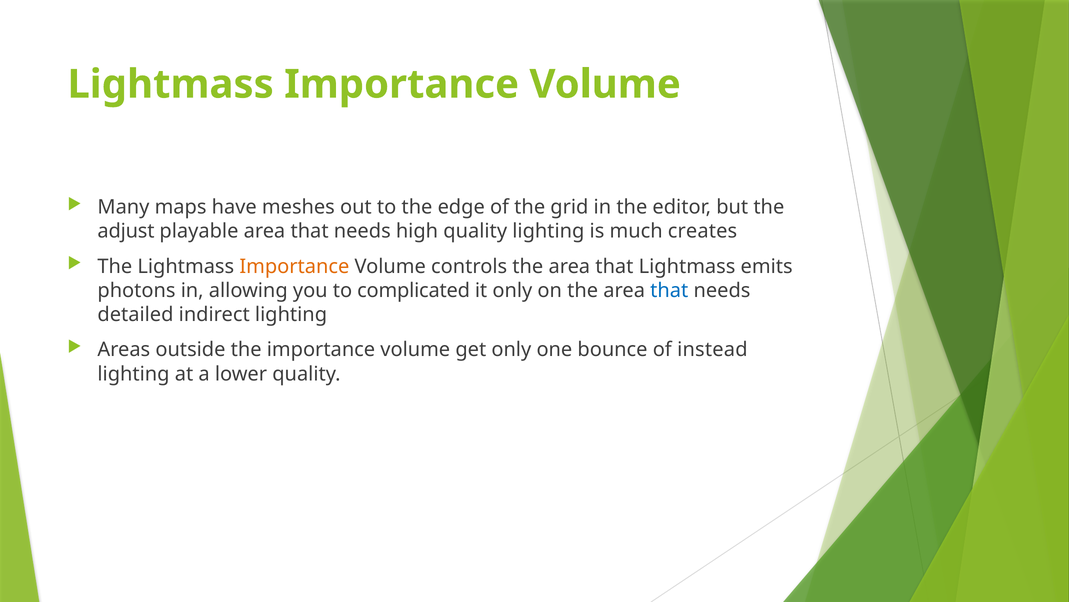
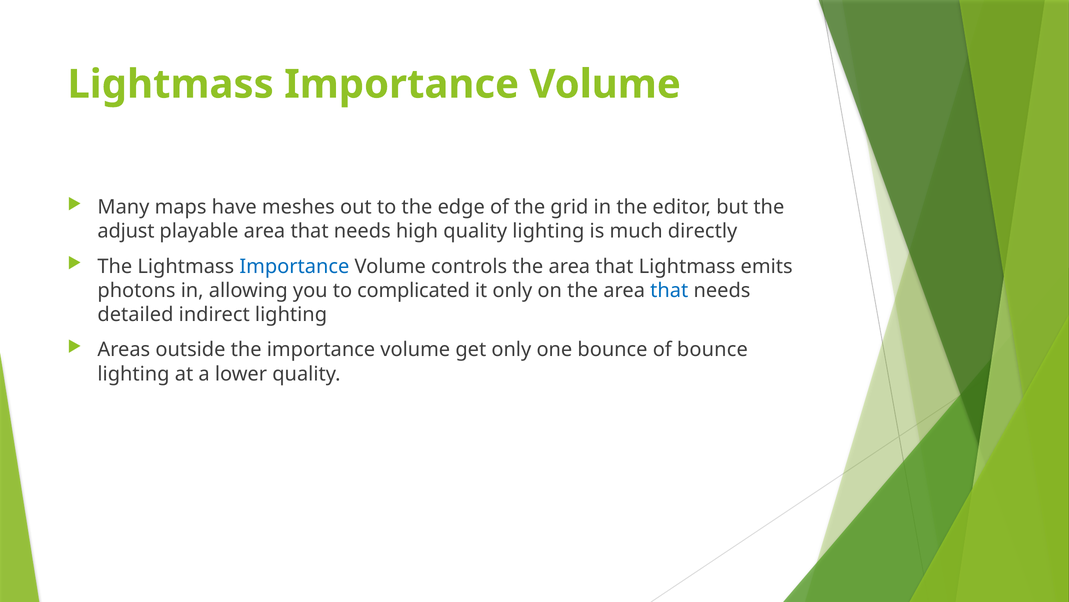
creates: creates -> directly (703, 231)
Importance colour: orange -> blue (294, 266)
of instead: instead -> bounce (712, 349)
